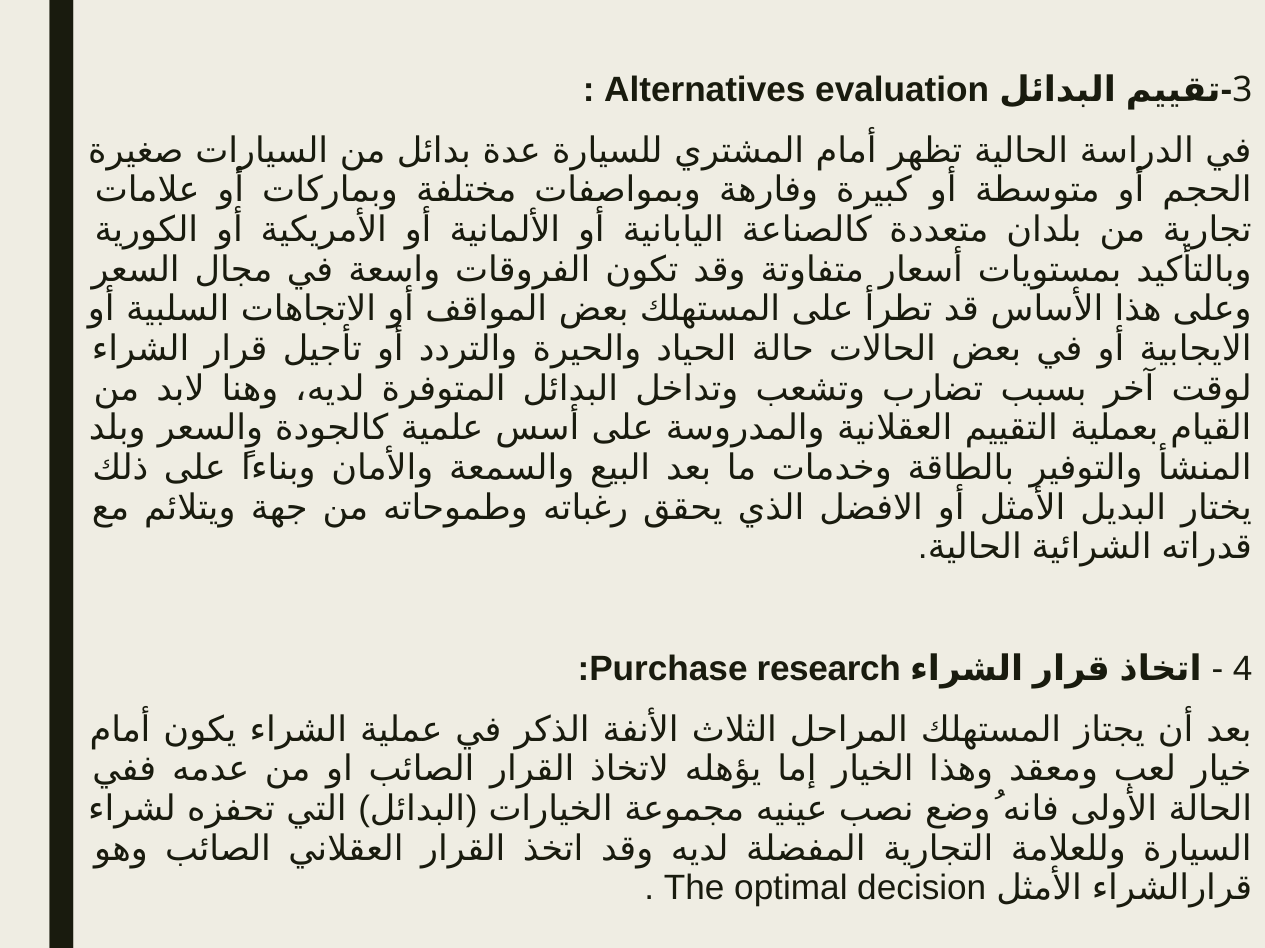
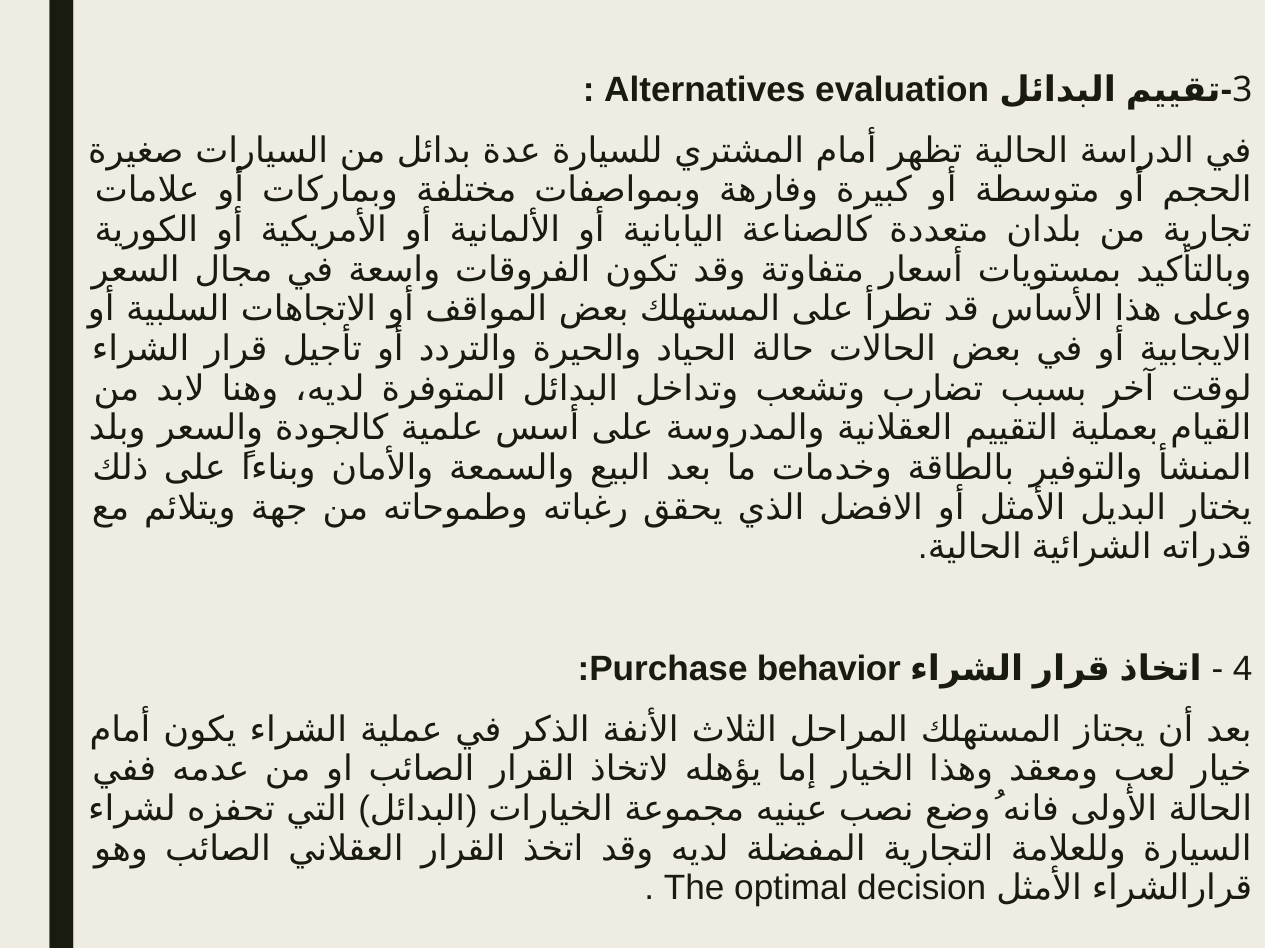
research: research -> behavior (829, 669)
